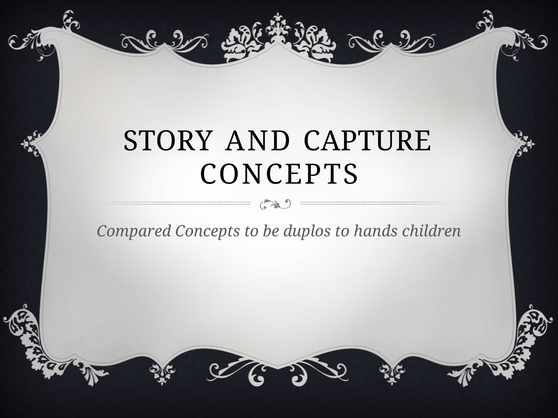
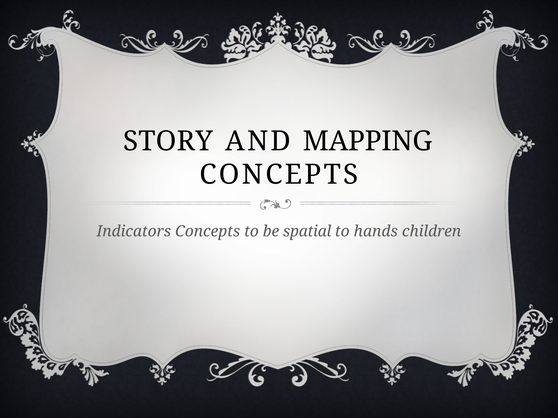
CAPTURE: CAPTURE -> MAPPING (368, 141)
Compared: Compared -> Indicators (134, 232)
duplos: duplos -> spatial (307, 232)
